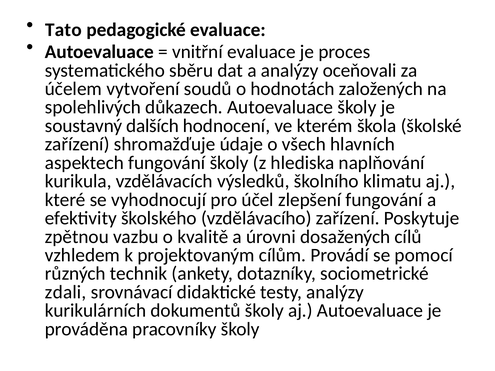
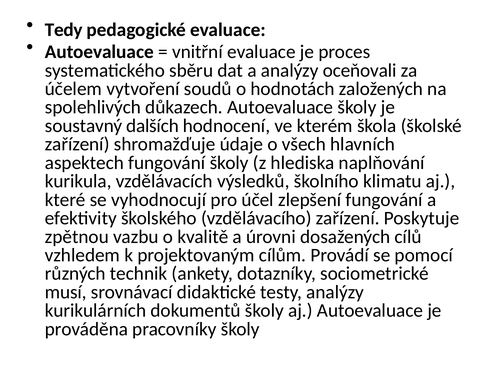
Tato: Tato -> Tedy (64, 30)
zdali: zdali -> musí (66, 292)
